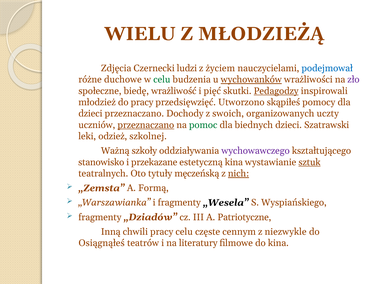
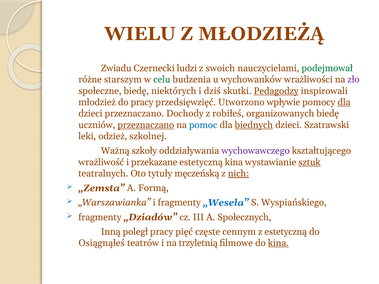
Zdjęcia: Zdjęcia -> Zwiadu (116, 68)
życiem: życiem -> swoich (220, 68)
podejmował colour: blue -> green (327, 68)
duchowe: duchowe -> starszym (123, 80)
wychowanków underline: present -> none (251, 80)
wrażliwość: wrażliwość -> niektórych (174, 91)
pięć: pięć -> dziś (212, 91)
skąpiłeś: skąpiłeś -> wpływie (283, 102)
dla underline: none -> present (344, 102)
swoich: swoich -> robiłeś (228, 114)
organizowanych uczty: uczty -> biedę (328, 114)
pomoc colour: green -> blue (203, 125)
biednych underline: none -> present (254, 125)
stanowisko: stanowisko -> wrażliwość (101, 162)
„Wesela colour: black -> blue (226, 203)
Patriotyczne: Patriotyczne -> Społecznych (244, 217)
chwili: chwili -> poległ (135, 232)
pracy celu: celu -> pięć (184, 232)
z niezwykle: niezwykle -> estetyczną (286, 232)
literatury: literatury -> trzyletnią (198, 243)
kina underline: none -> present (278, 243)
